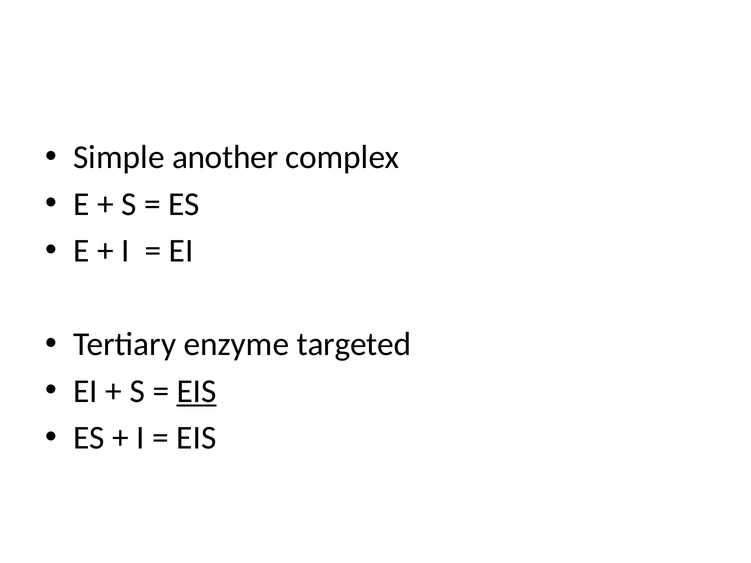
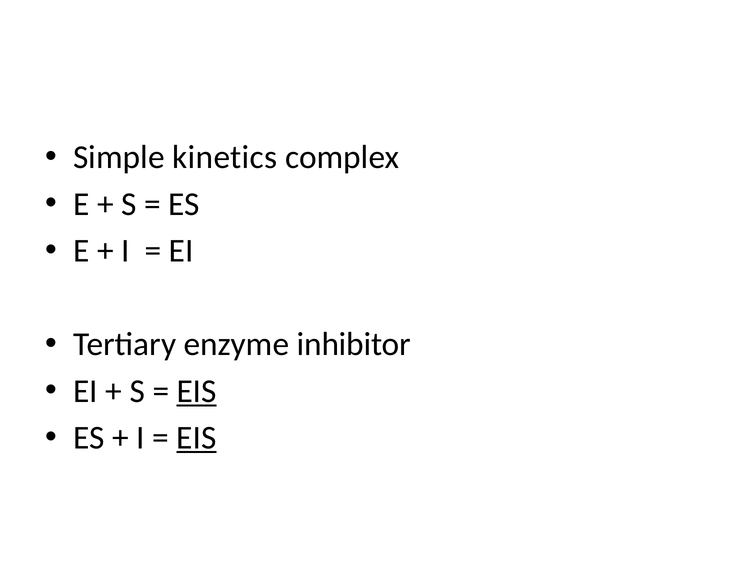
another: another -> kinetics (225, 158)
targeted: targeted -> inhibitor (354, 345)
EIS underline: none -> present (196, 438)
